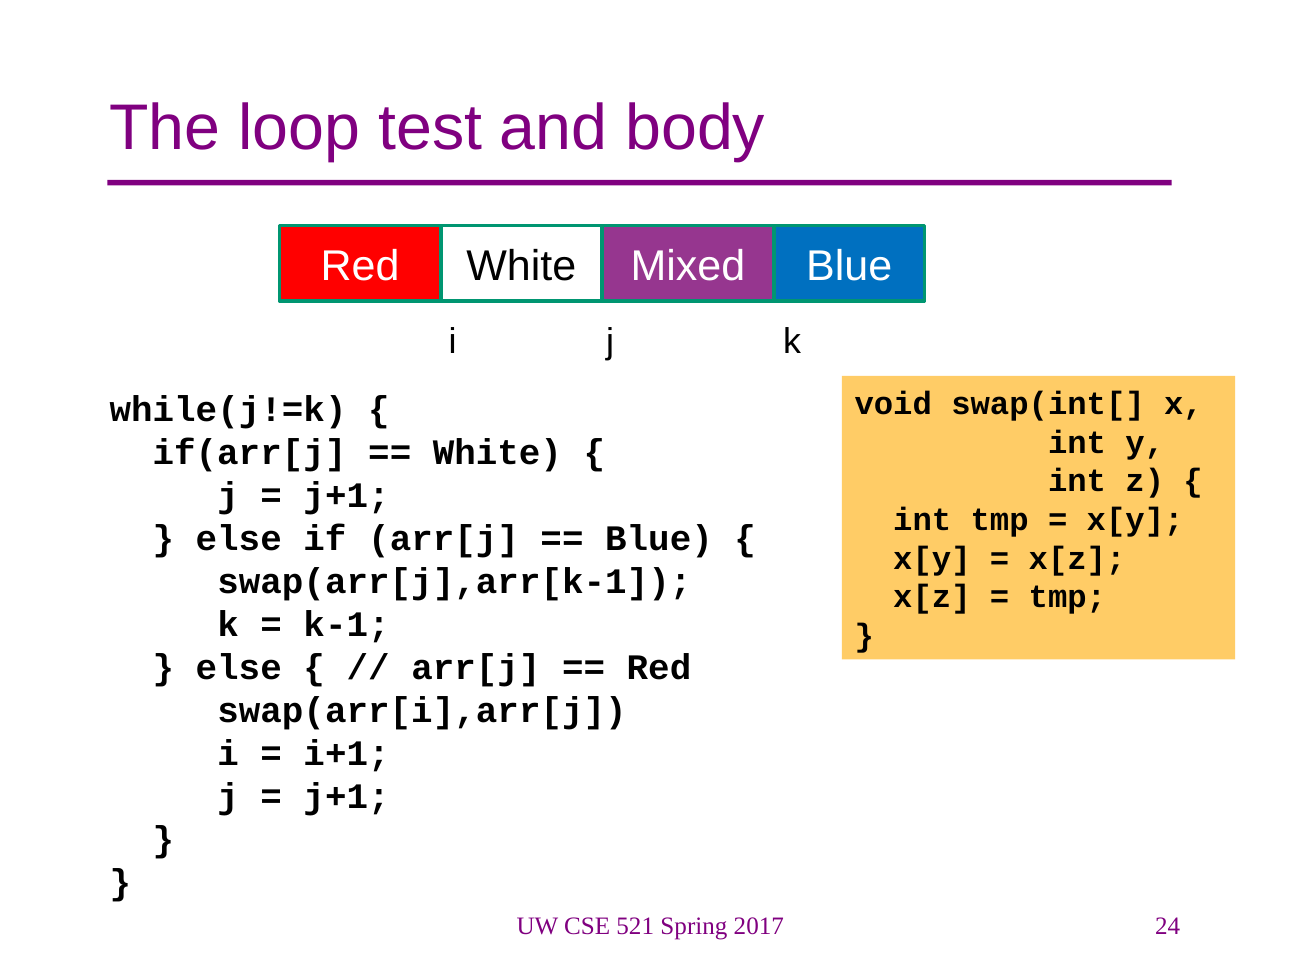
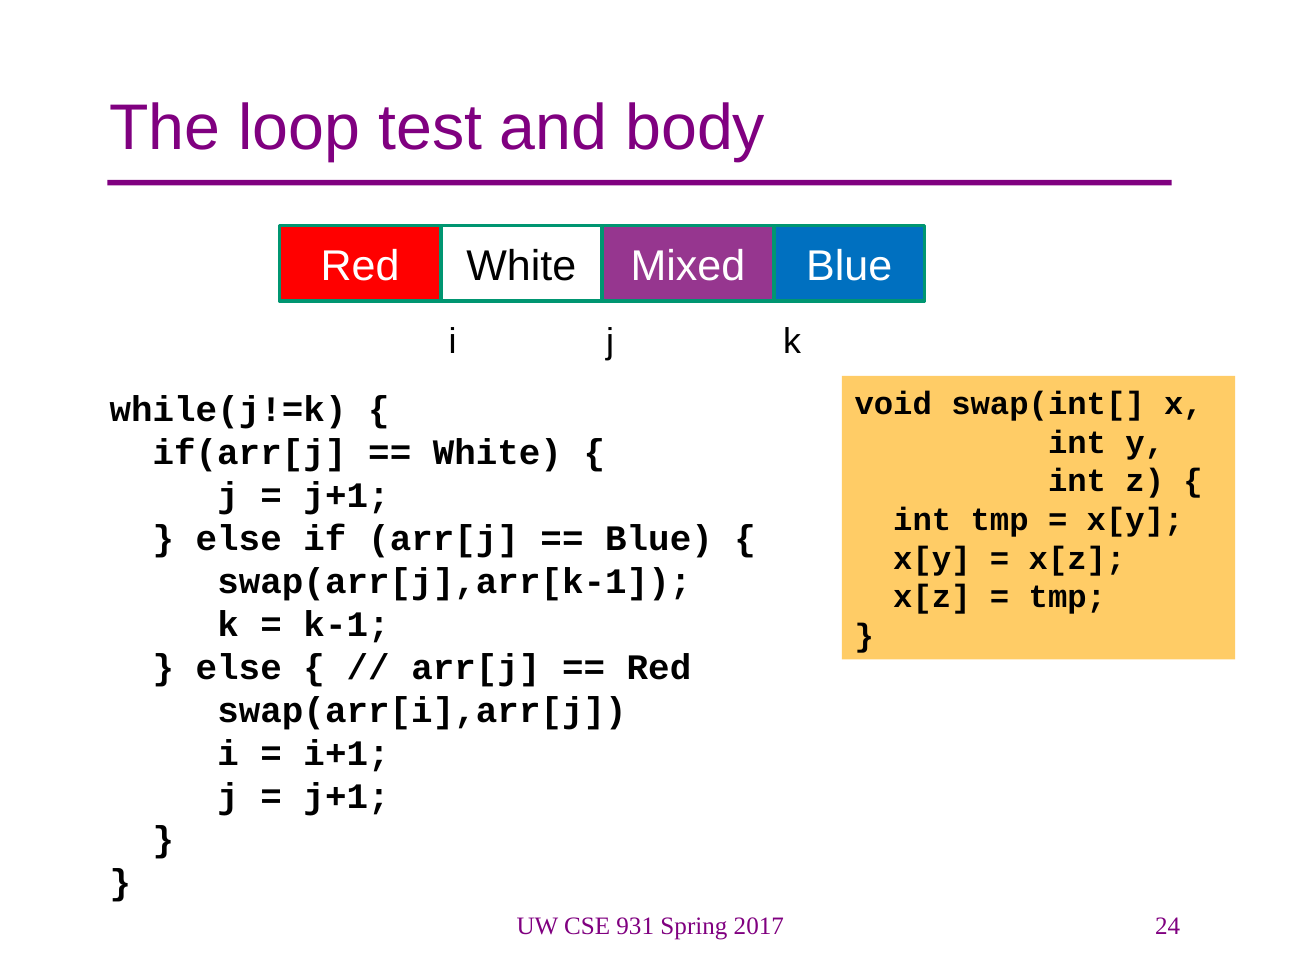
521: 521 -> 931 (635, 926)
